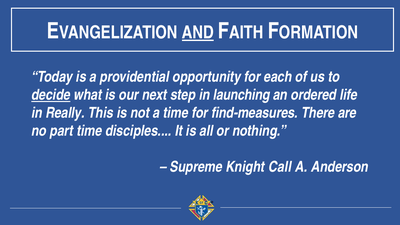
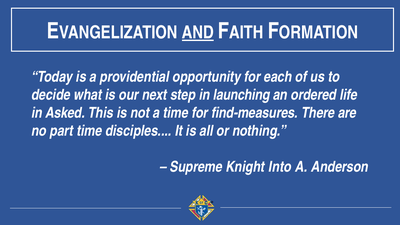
decide underline: present -> none (51, 95)
Really: Really -> Asked (65, 113)
Call: Call -> Into (280, 167)
